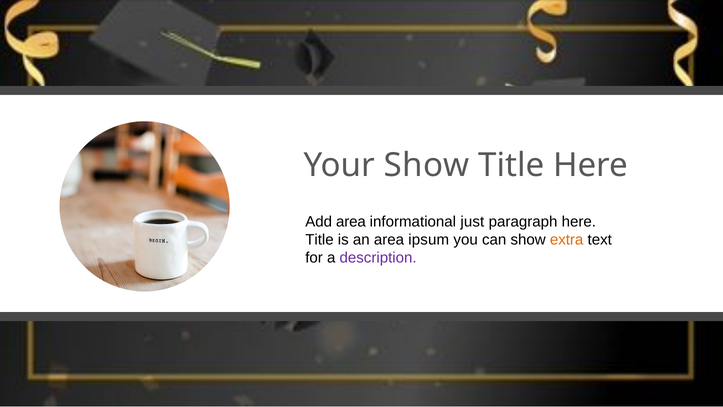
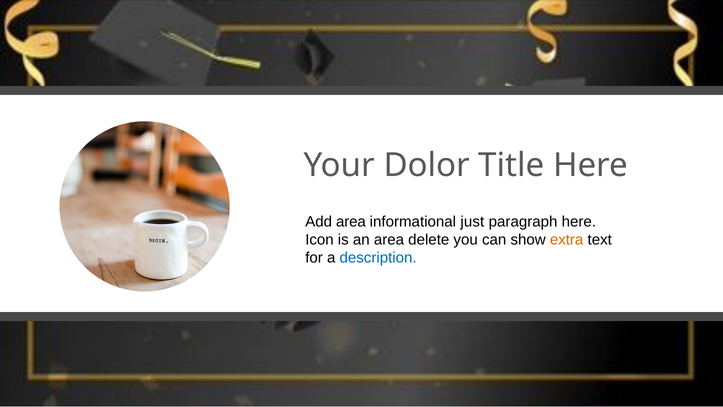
Your Show: Show -> Dolor (427, 165)
Title: Title -> Icon (319, 240)
ipsum: ipsum -> delete (429, 240)
description colour: purple -> blue (378, 258)
